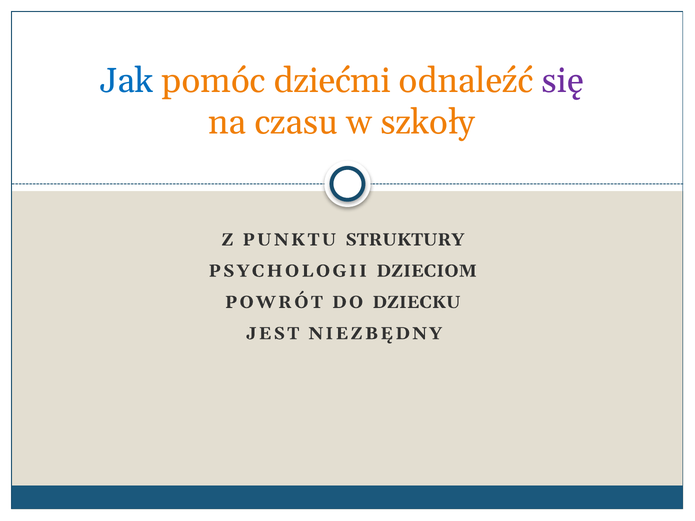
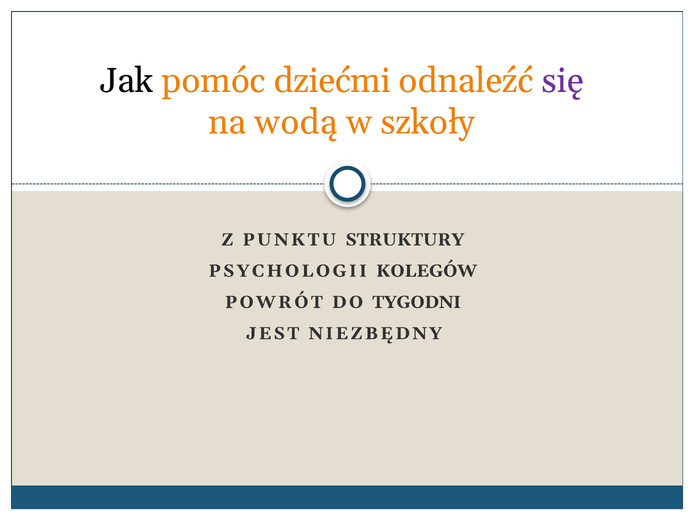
Jak colour: blue -> black (127, 81)
czasu: czasu -> wodą (296, 122)
DZIECIOM: DZIECIOM -> KOLEGÓW (427, 271)
DZIECKU: DZIECKU -> TYGODNI (417, 302)
